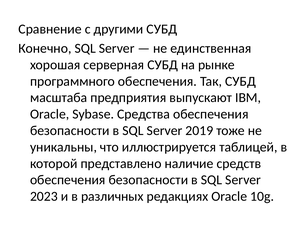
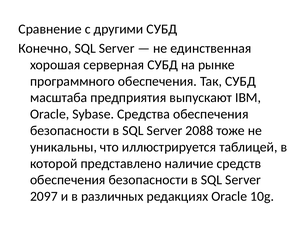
2019: 2019 -> 2088 (199, 131)
2023: 2023 -> 2097 (44, 196)
